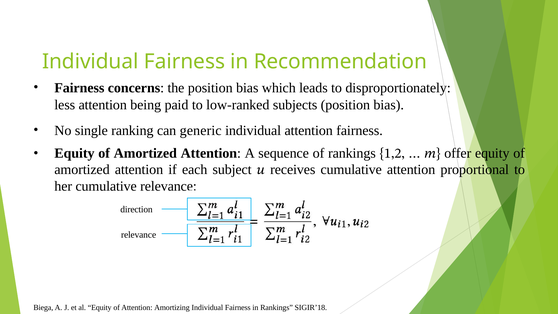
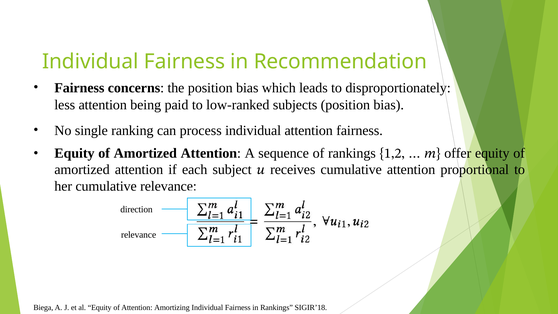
generic: generic -> process (201, 130)
